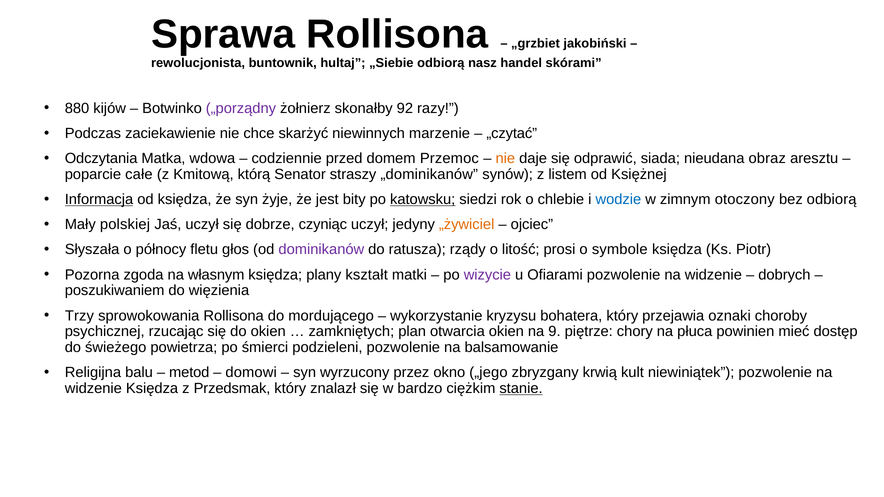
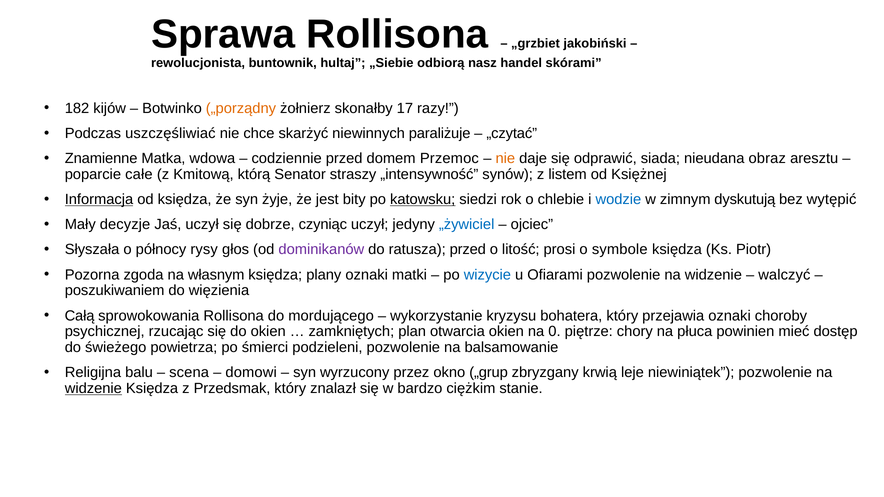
880: 880 -> 182 (77, 108)
„porządny colour: purple -> orange (241, 108)
92: 92 -> 17 (405, 108)
zaciekawienie: zaciekawienie -> uszczęśliwiać (170, 133)
marzenie: marzenie -> paraliżuje (440, 133)
Odczytania: Odczytania -> Znamienne (101, 159)
„dominikanów: „dominikanów -> „intensywność (429, 174)
otoczony: otoczony -> dyskutują (745, 200)
bez odbiorą: odbiorą -> wytępić (832, 200)
polskiej: polskiej -> decyzje (125, 225)
„żywiciel colour: orange -> blue (467, 225)
fletu: fletu -> rysy (204, 250)
ratusza rządy: rządy -> przed (468, 250)
plany kształt: kształt -> oznaki (367, 275)
wizycie colour: purple -> blue (487, 275)
dobrych: dobrych -> walczyć (784, 275)
Trzy: Trzy -> Całą (80, 316)
9: 9 -> 0 (554, 332)
metod: metod -> scena (189, 373)
„jego: „jego -> „grup (489, 373)
kult: kult -> leje (632, 373)
widzenie underline: none -> present (93, 389)
stanie underline: present -> none (521, 389)
